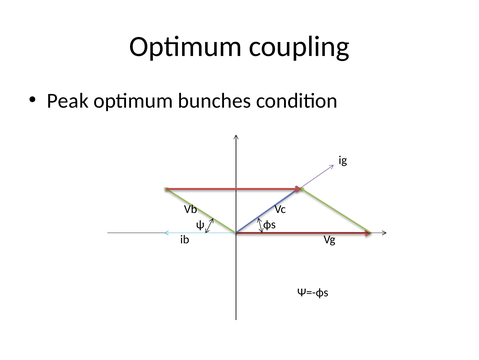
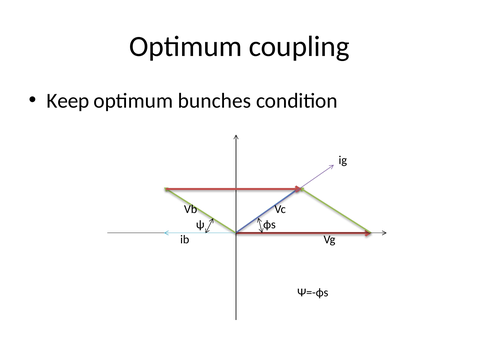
Peak: Peak -> Keep (68, 100)
